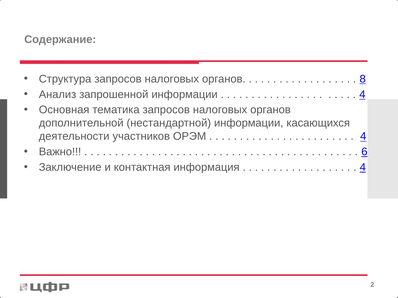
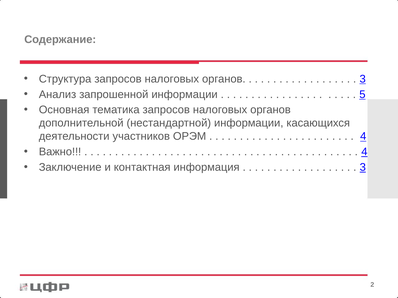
8: 8 -> 3 (363, 79)
4: 4 -> 5 (362, 95)
6: 6 -> 4 (364, 152)
4: 4 -> 3 (363, 168)
